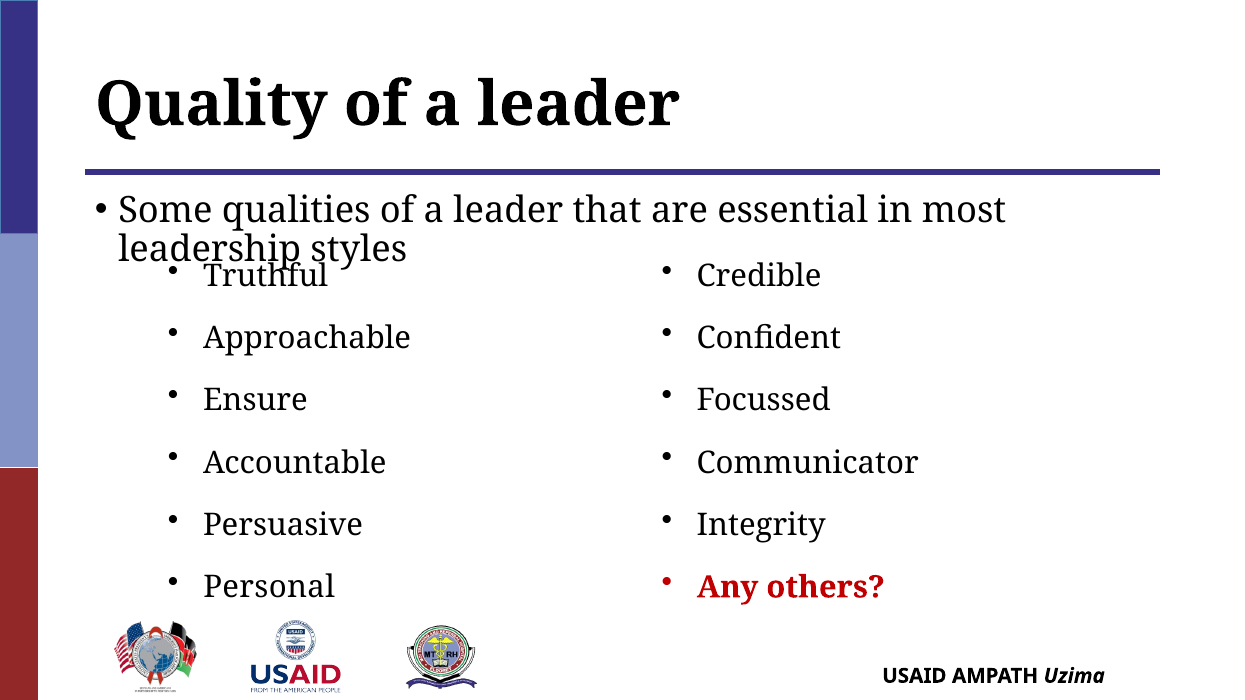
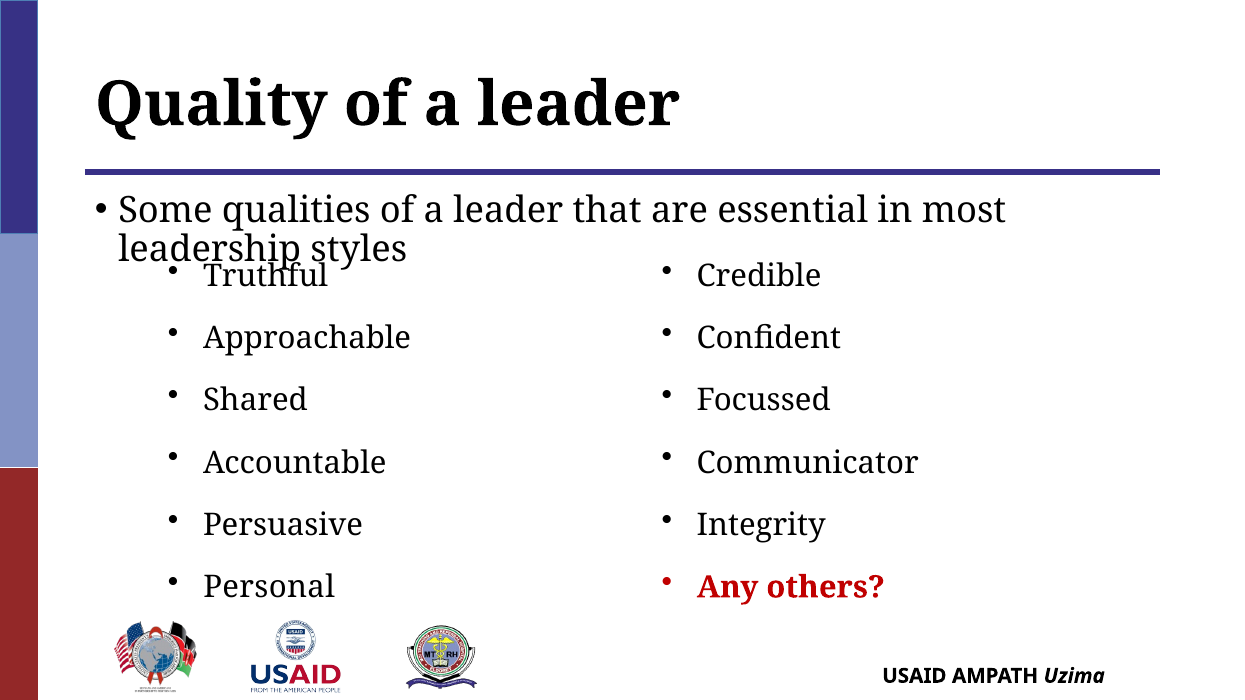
Ensure: Ensure -> Shared (255, 401)
